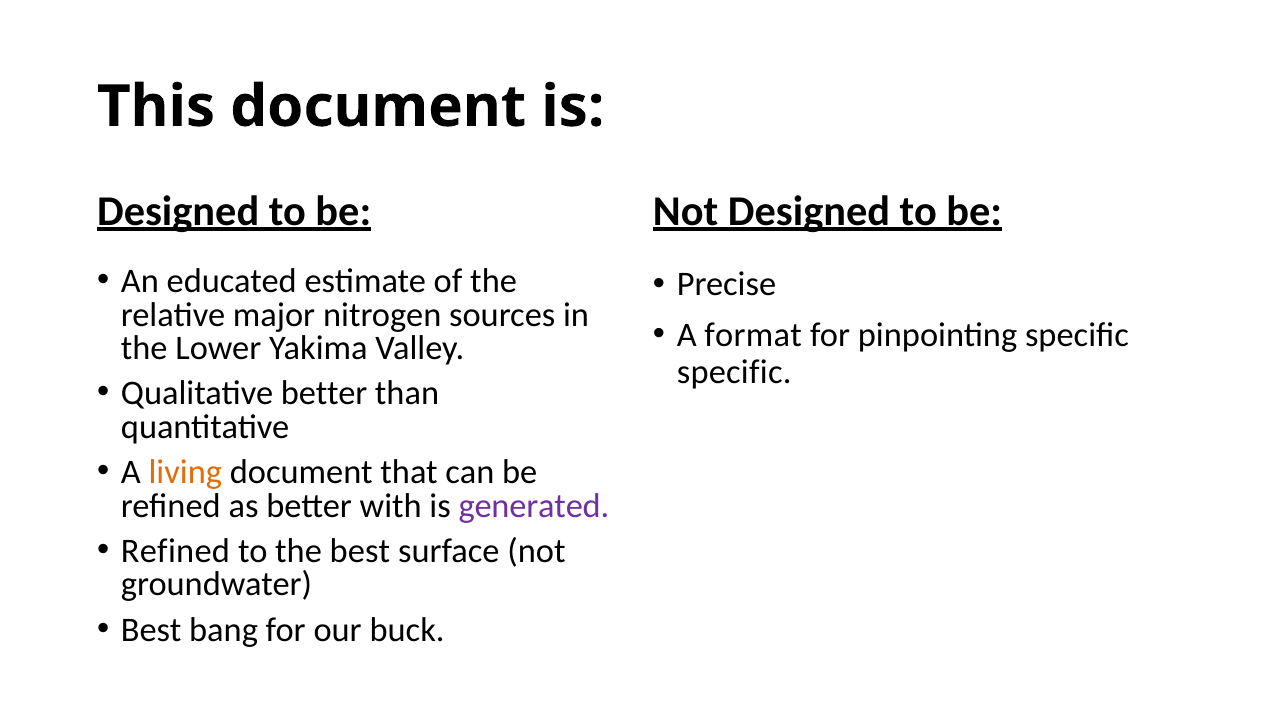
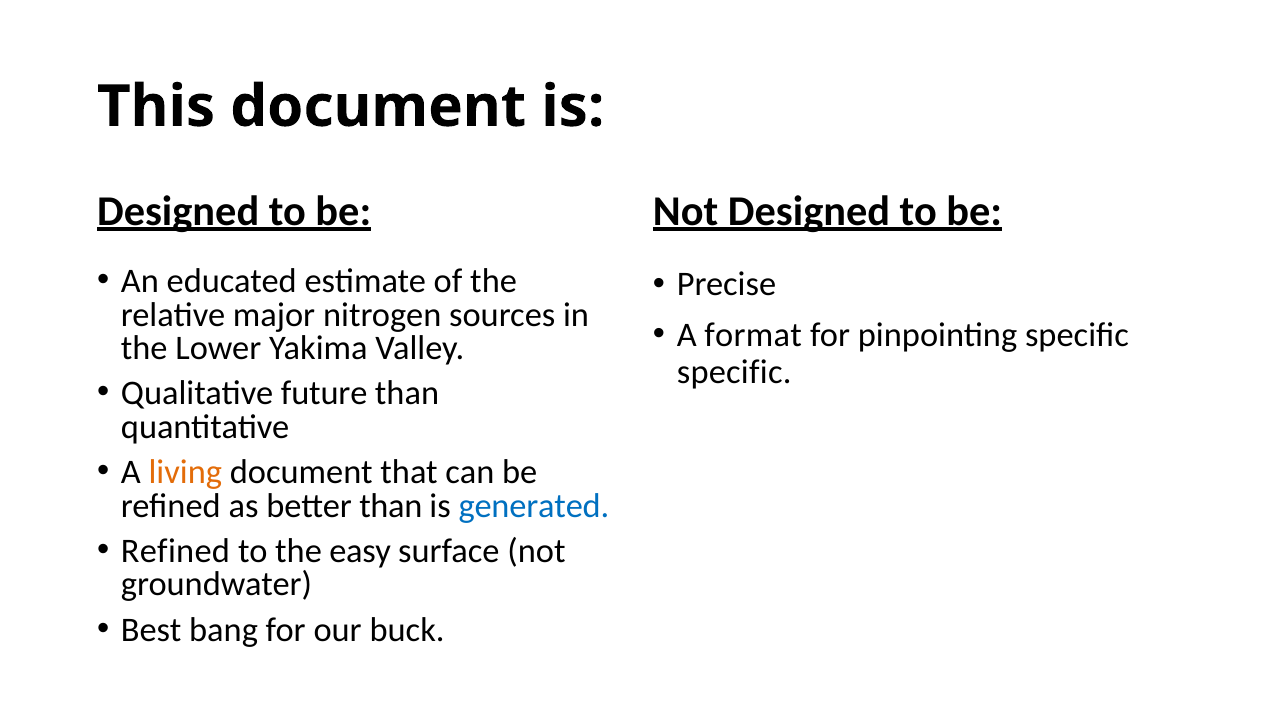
Qualitative better: better -> future (324, 394)
better with: with -> than (391, 506)
generated colour: purple -> blue (534, 506)
the best: best -> easy (360, 551)
